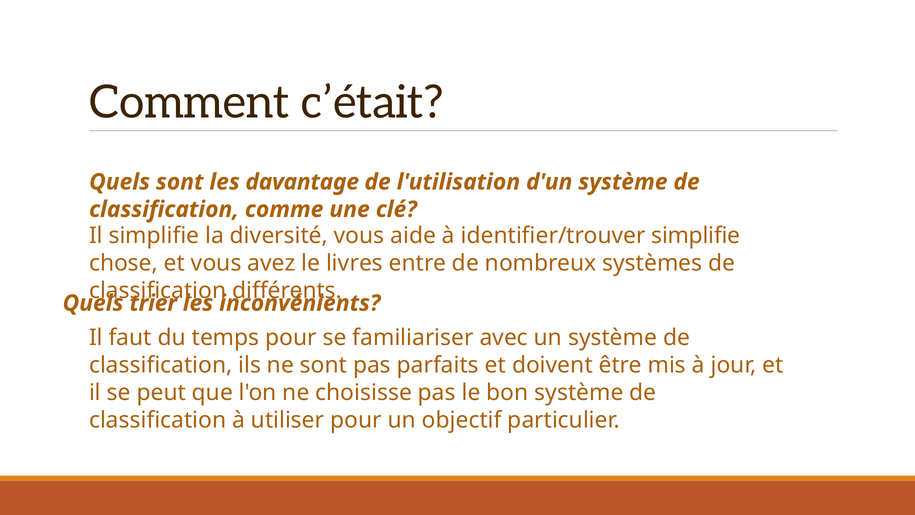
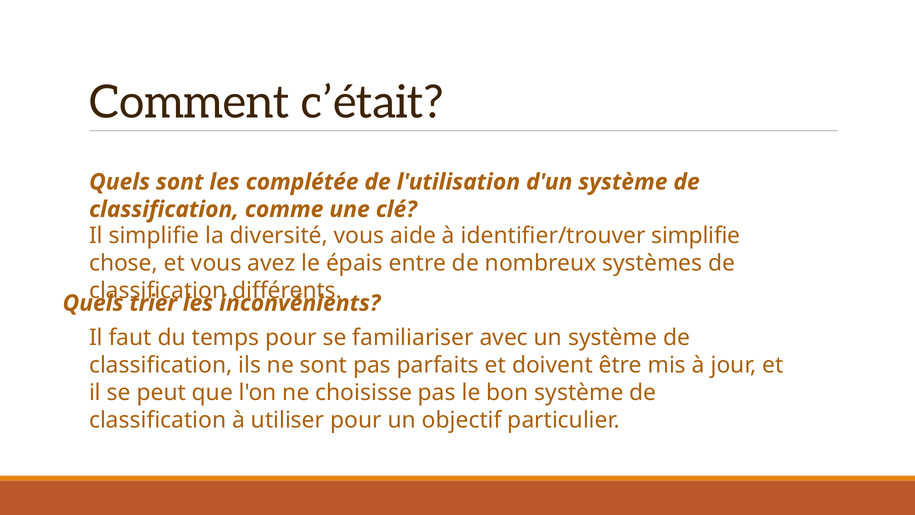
davantage: davantage -> complétée (302, 182)
livres: livres -> épais (354, 263)
